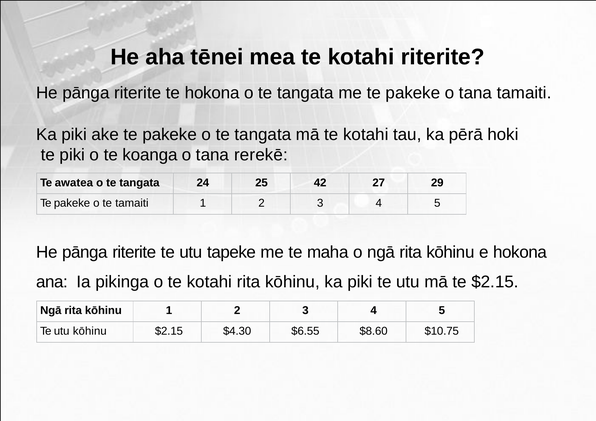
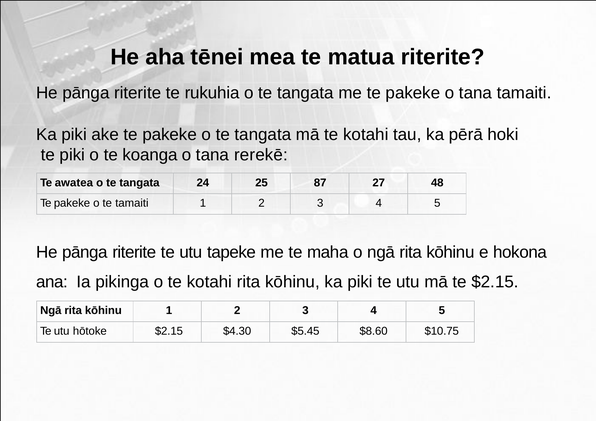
mea te kotahi: kotahi -> matua (361, 57)
te hokona: hokona -> rukuhia (212, 93)
42: 42 -> 87 (320, 183)
29: 29 -> 48 (437, 183)
utu kōhinu: kōhinu -> hōtoke (90, 332)
$6.55: $6.55 -> $5.45 (305, 332)
